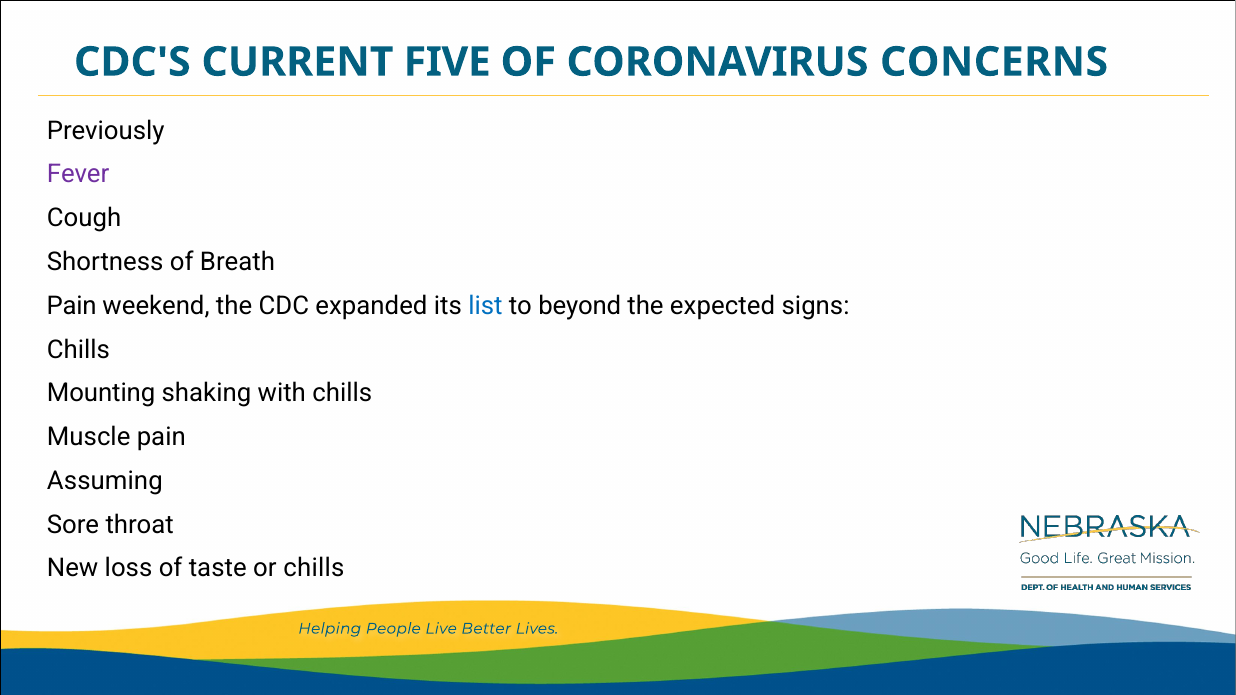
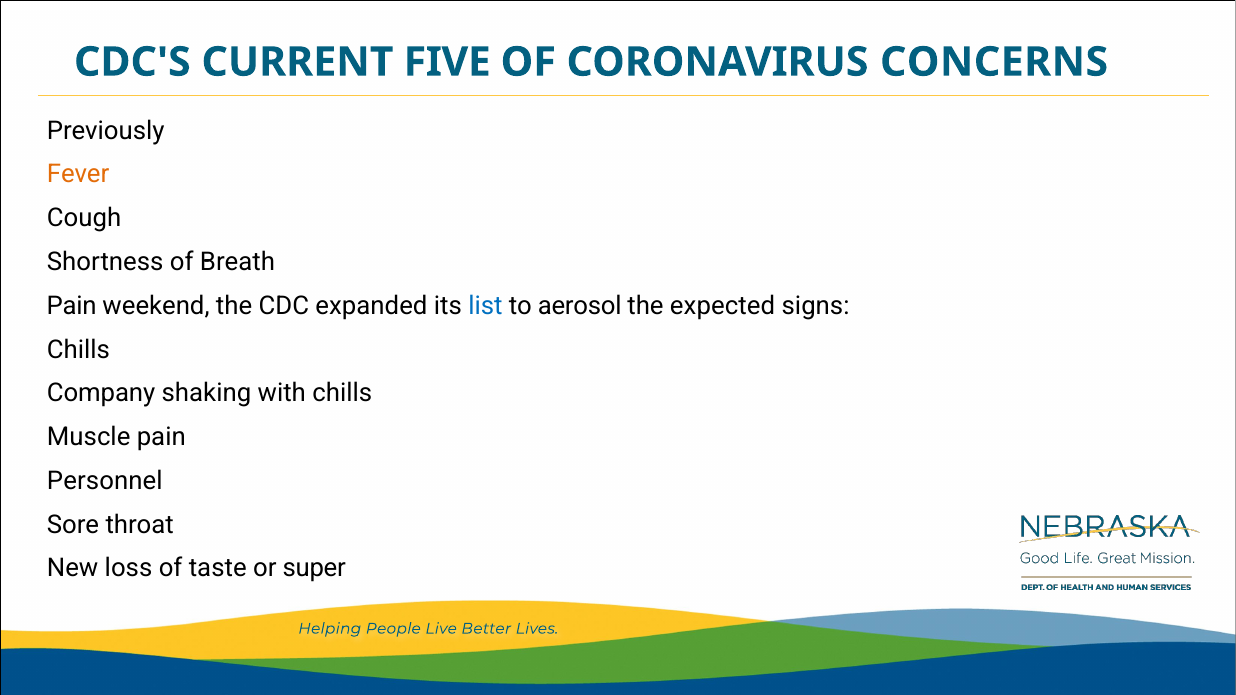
Fever colour: purple -> orange (78, 174)
beyond: beyond -> aerosol (580, 306)
Mounting: Mounting -> Company (101, 393)
Assuming: Assuming -> Personnel (105, 481)
or chills: chills -> super (314, 569)
